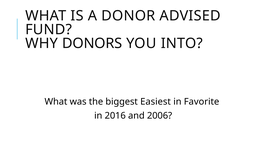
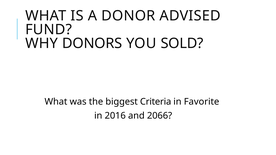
INTO: INTO -> SOLD (182, 43)
Easiest: Easiest -> Criteria (156, 102)
2006: 2006 -> 2066 (160, 116)
